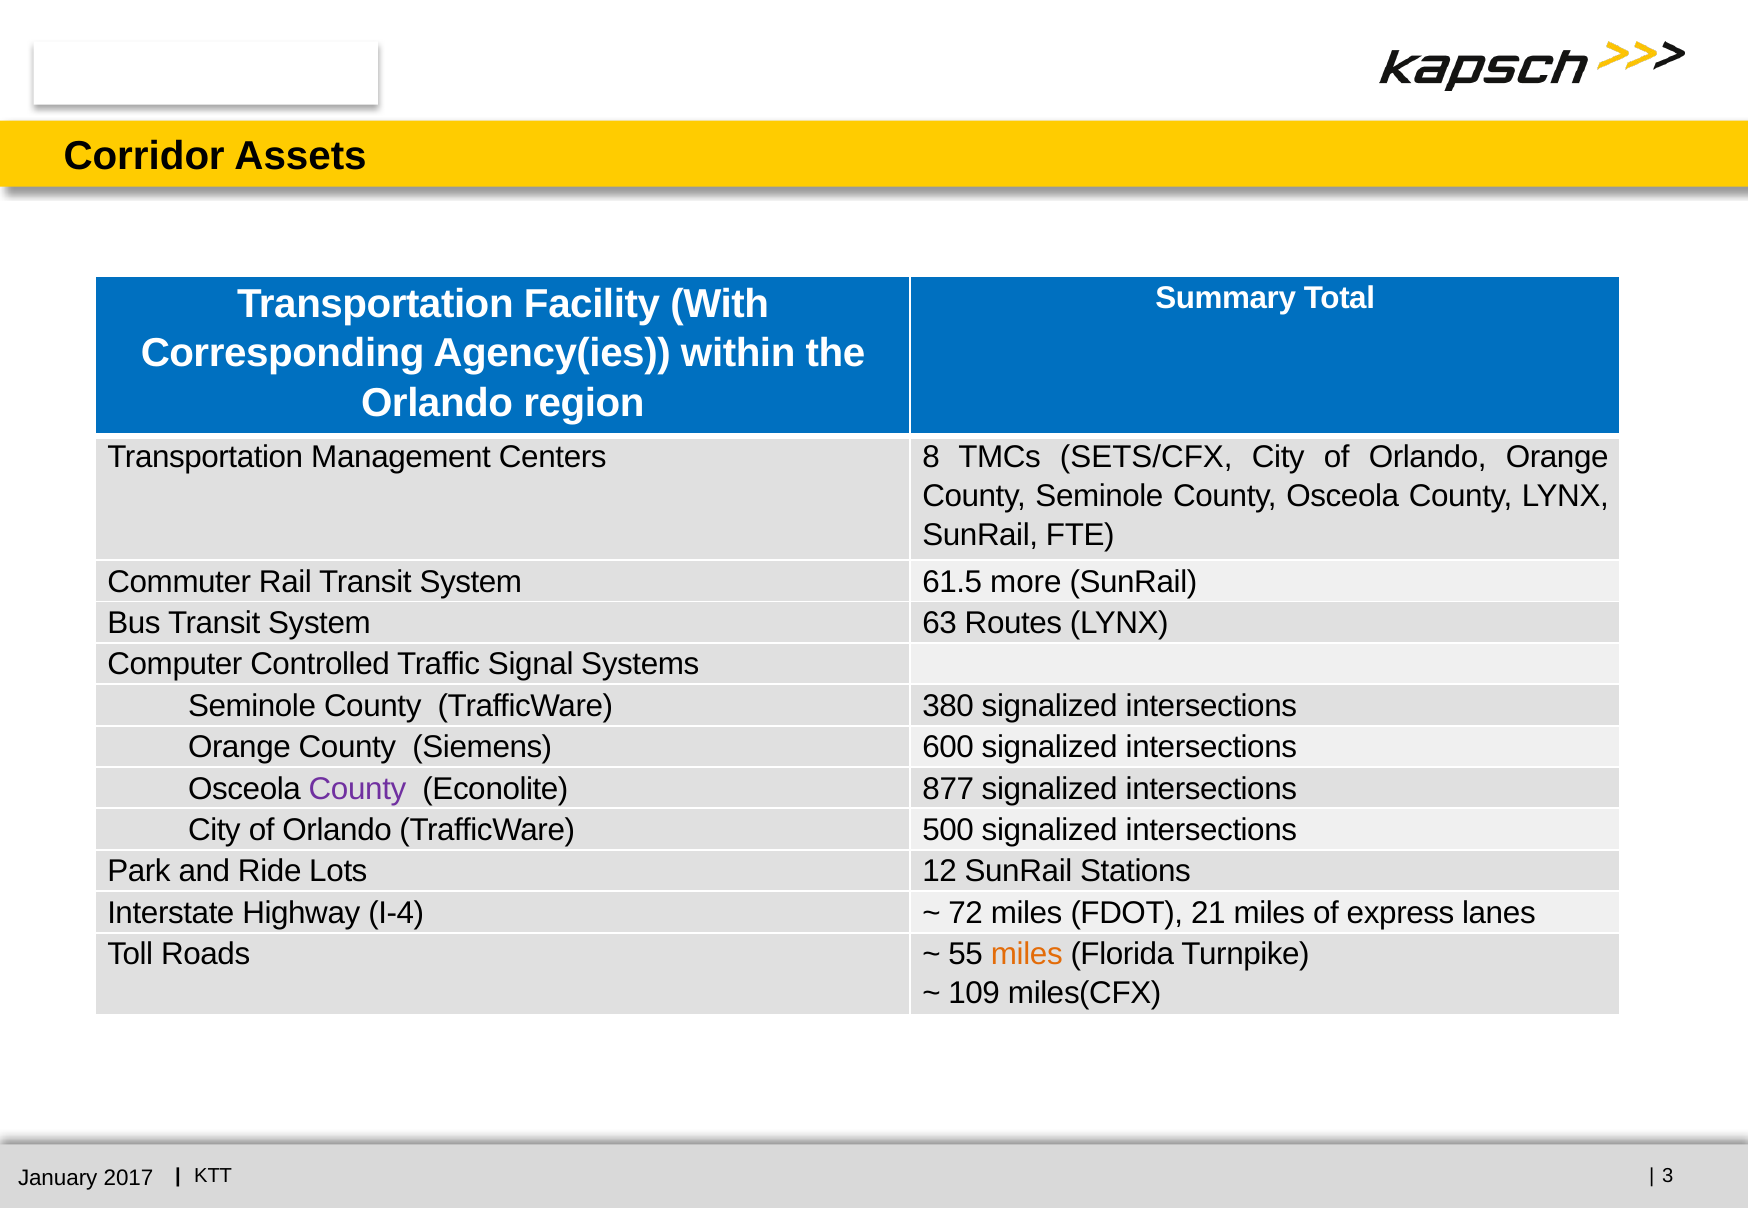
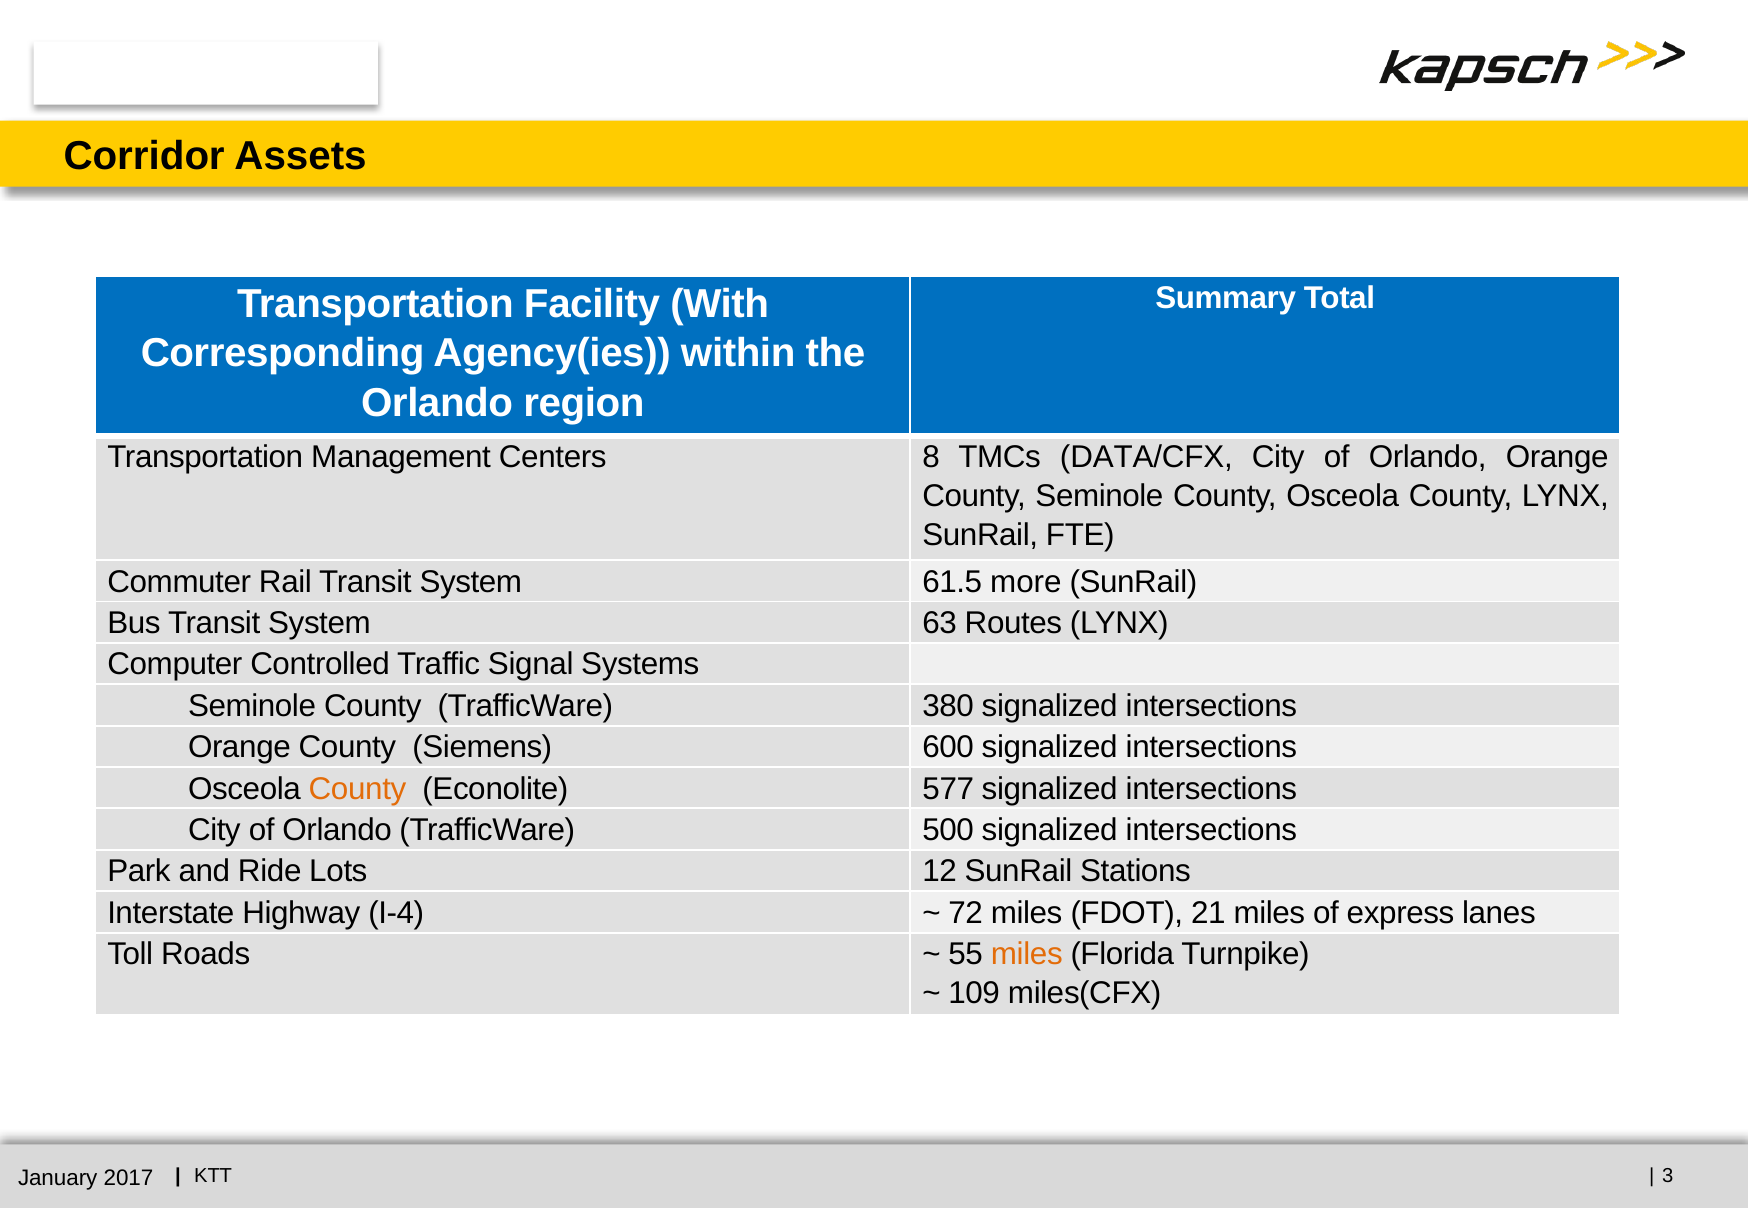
SETS/CFX: SETS/CFX -> DATA/CFX (1146, 457)
County colour: purple -> orange (357, 788)
877: 877 -> 577 (948, 788)
